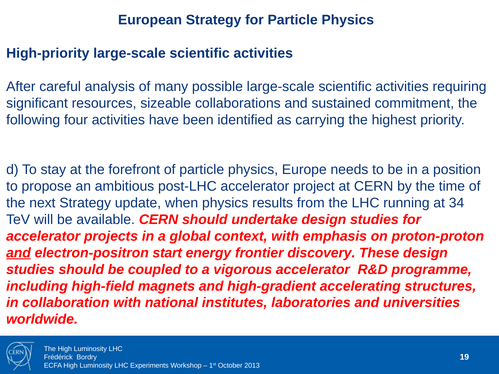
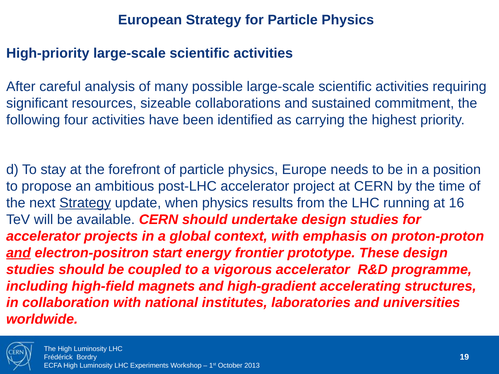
Strategy underline: none -> present (85, 203)
34: 34 -> 16 (457, 203)
discovery: discovery -> prototype (321, 253)
